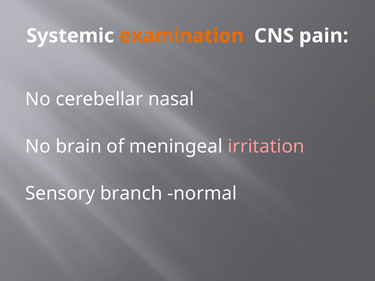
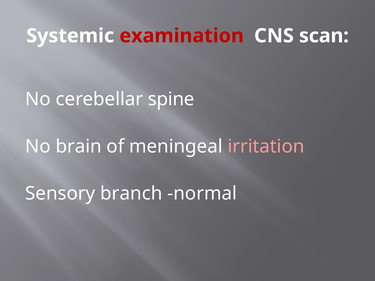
examination colour: orange -> red (182, 36)
pain: pain -> scan (324, 36)
nasal: nasal -> spine (171, 99)
